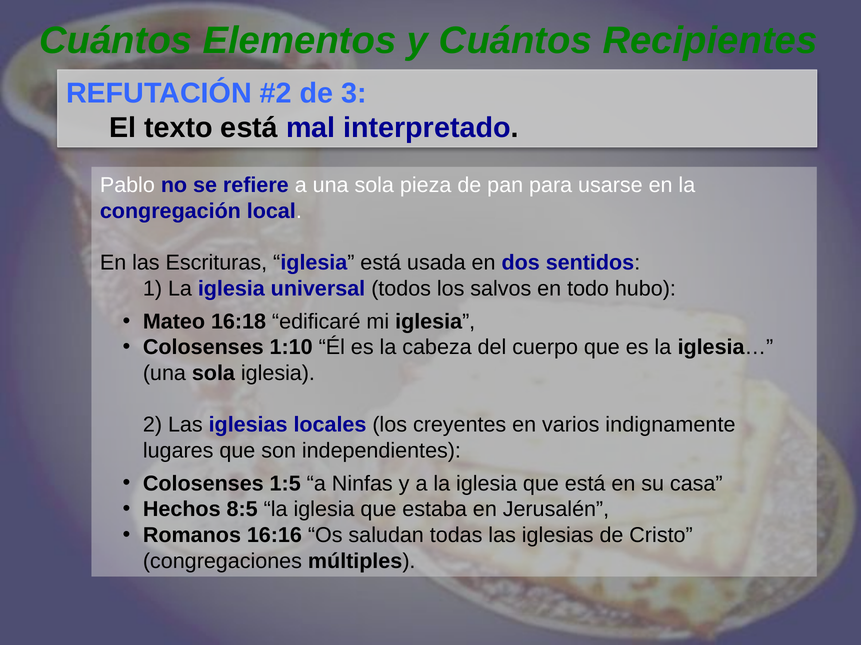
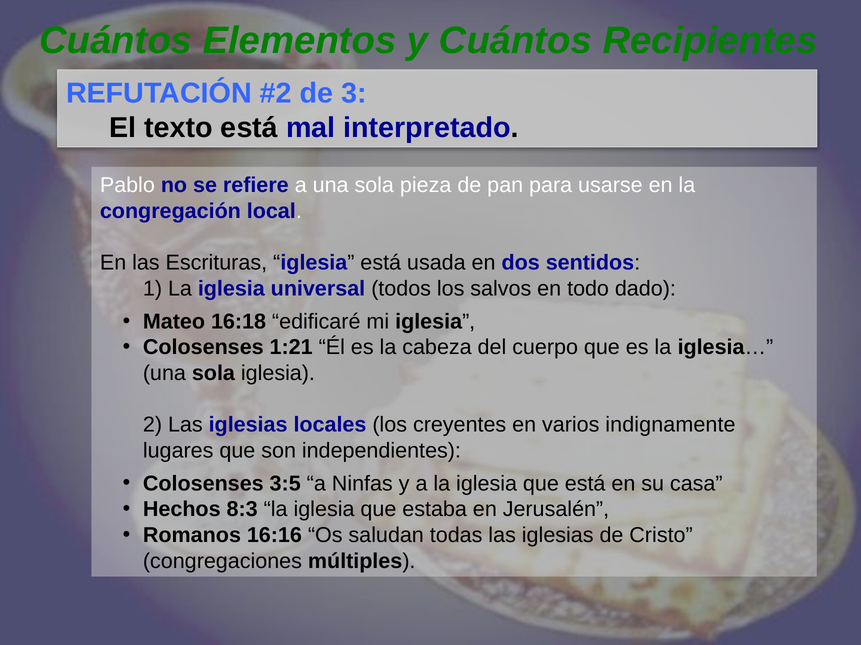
hubo: hubo -> dado (645, 289)
1:10: 1:10 -> 1:21 (291, 348)
1:5: 1:5 -> 3:5 (285, 484)
8:5: 8:5 -> 8:3 (242, 510)
